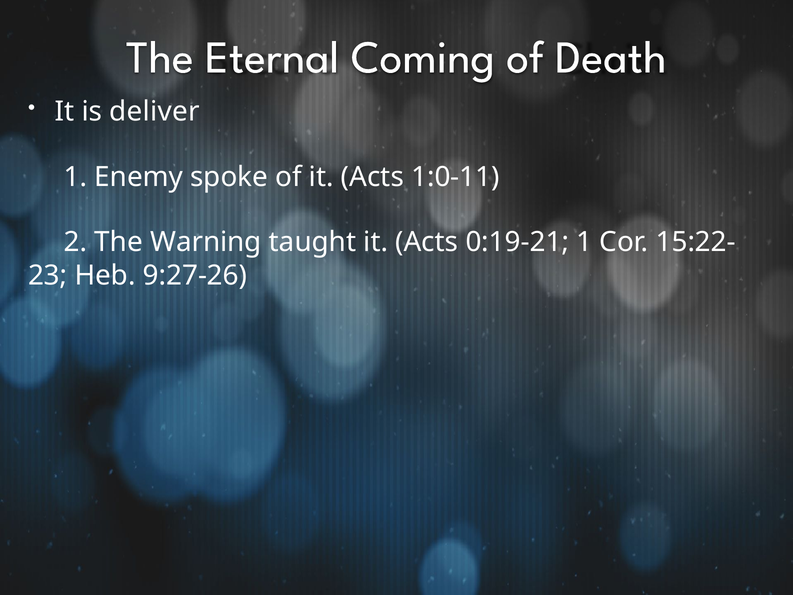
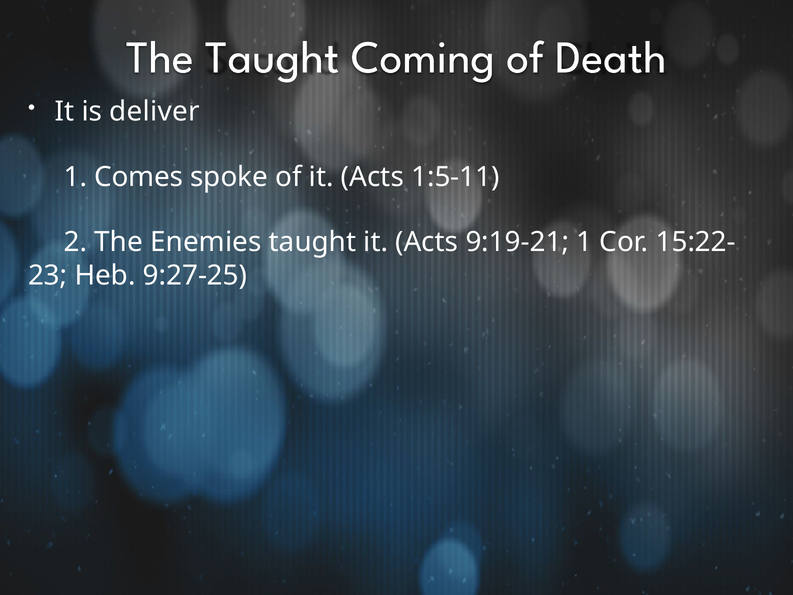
The Eternal: Eternal -> Taught (272, 57)
Enemy: Enemy -> Comes (139, 177)
1:0-11: 1:0-11 -> 1:5-11 (455, 177)
Warning: Warning -> Enemies (206, 242)
0:19-21: 0:19-21 -> 9:19-21 (517, 242)
9:27-26: 9:27-26 -> 9:27-25 (195, 276)
